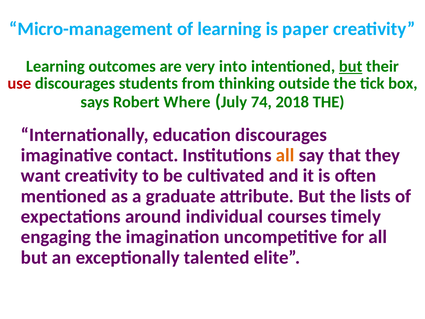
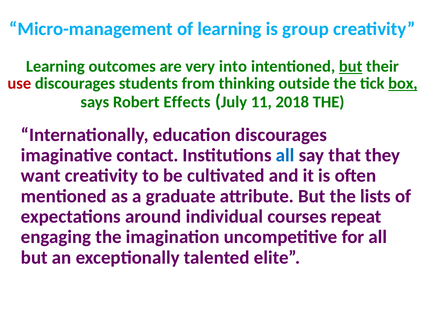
paper: paper -> group (306, 29)
box underline: none -> present (403, 83)
Where: Where -> Effects (187, 102)
74: 74 -> 11 (261, 102)
all colour: orange -> blue (285, 155)
timely: timely -> repeat (356, 216)
